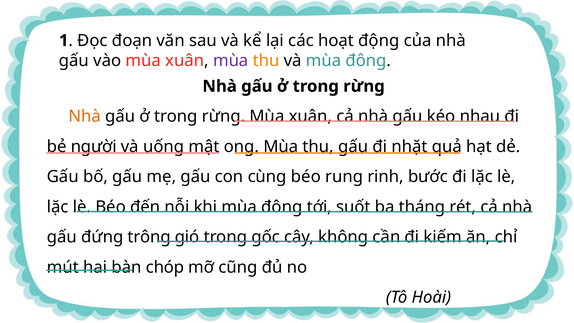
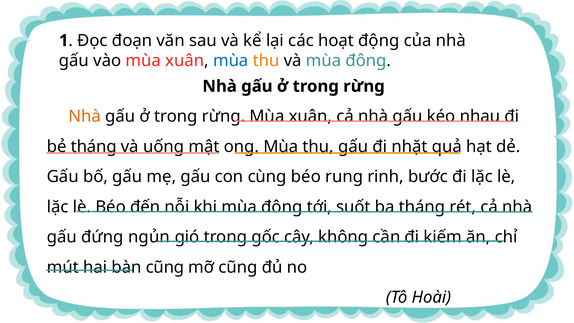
mùa colour: purple -> blue (231, 61)
bẻ người: người -> tháng (94, 147)
trông: trông -> ngủn (149, 237)
bàn chóp: chóp -> cũng (165, 267)
